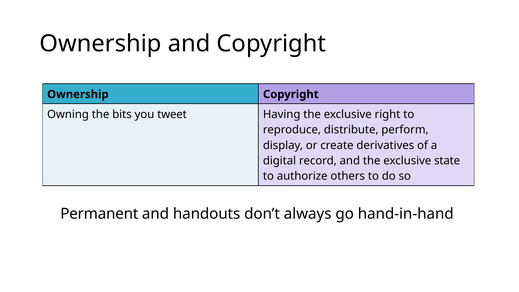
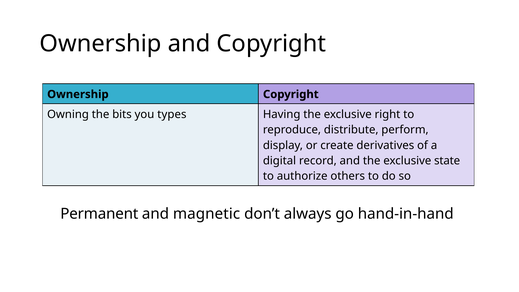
tweet: tweet -> types (172, 114)
handouts: handouts -> magnetic (207, 214)
